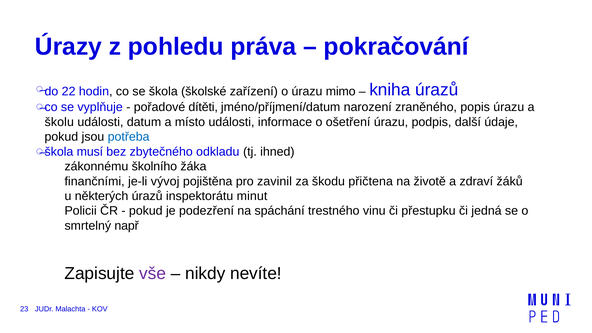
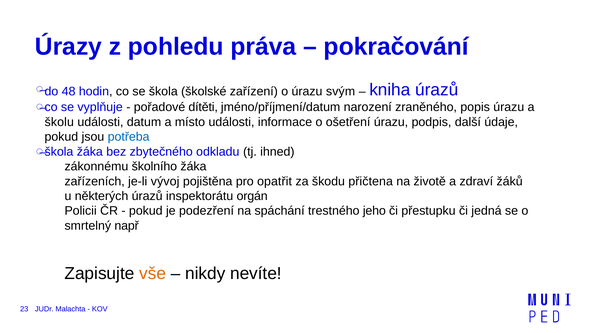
22: 22 -> 48 (69, 91)
mimo: mimo -> svým (341, 91)
musí: musí -> žáka (90, 152)
finančními: finančními -> zařízeních (95, 181)
zavinil: zavinil -> opatřit (275, 181)
minut: minut -> orgán (252, 196)
vinu: vinu -> jeho (374, 211)
vše colour: purple -> orange (153, 273)
